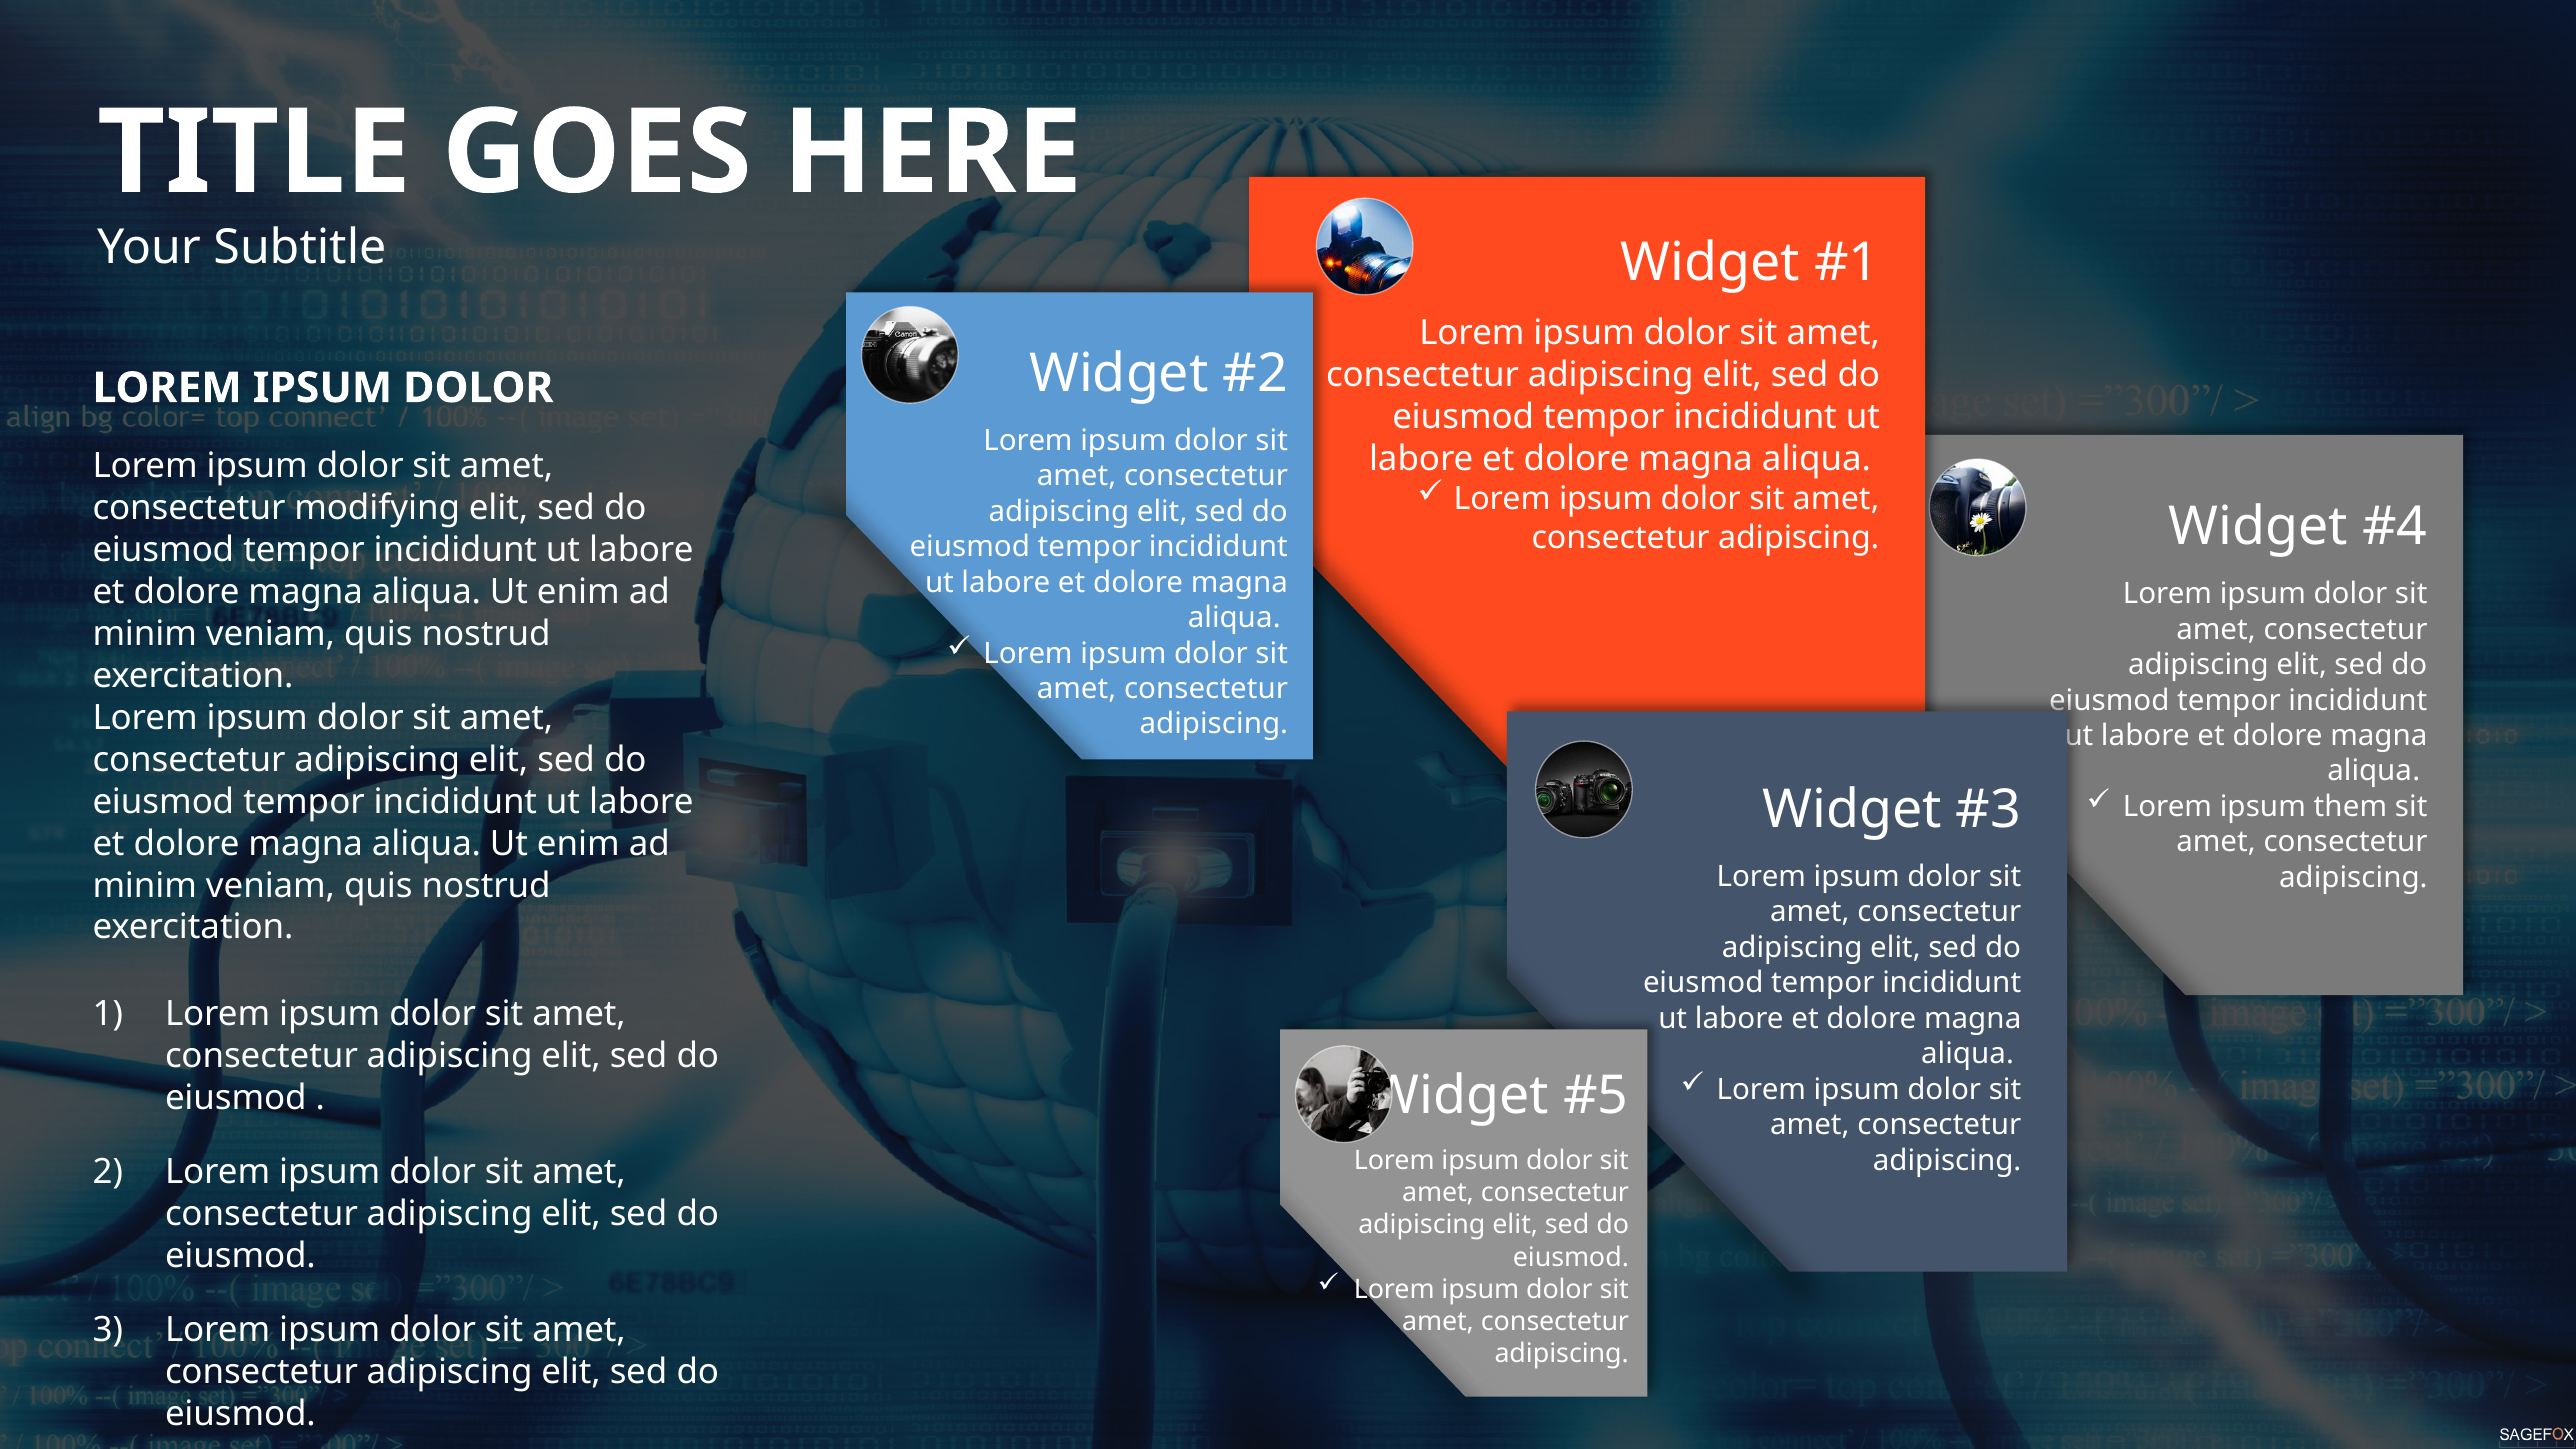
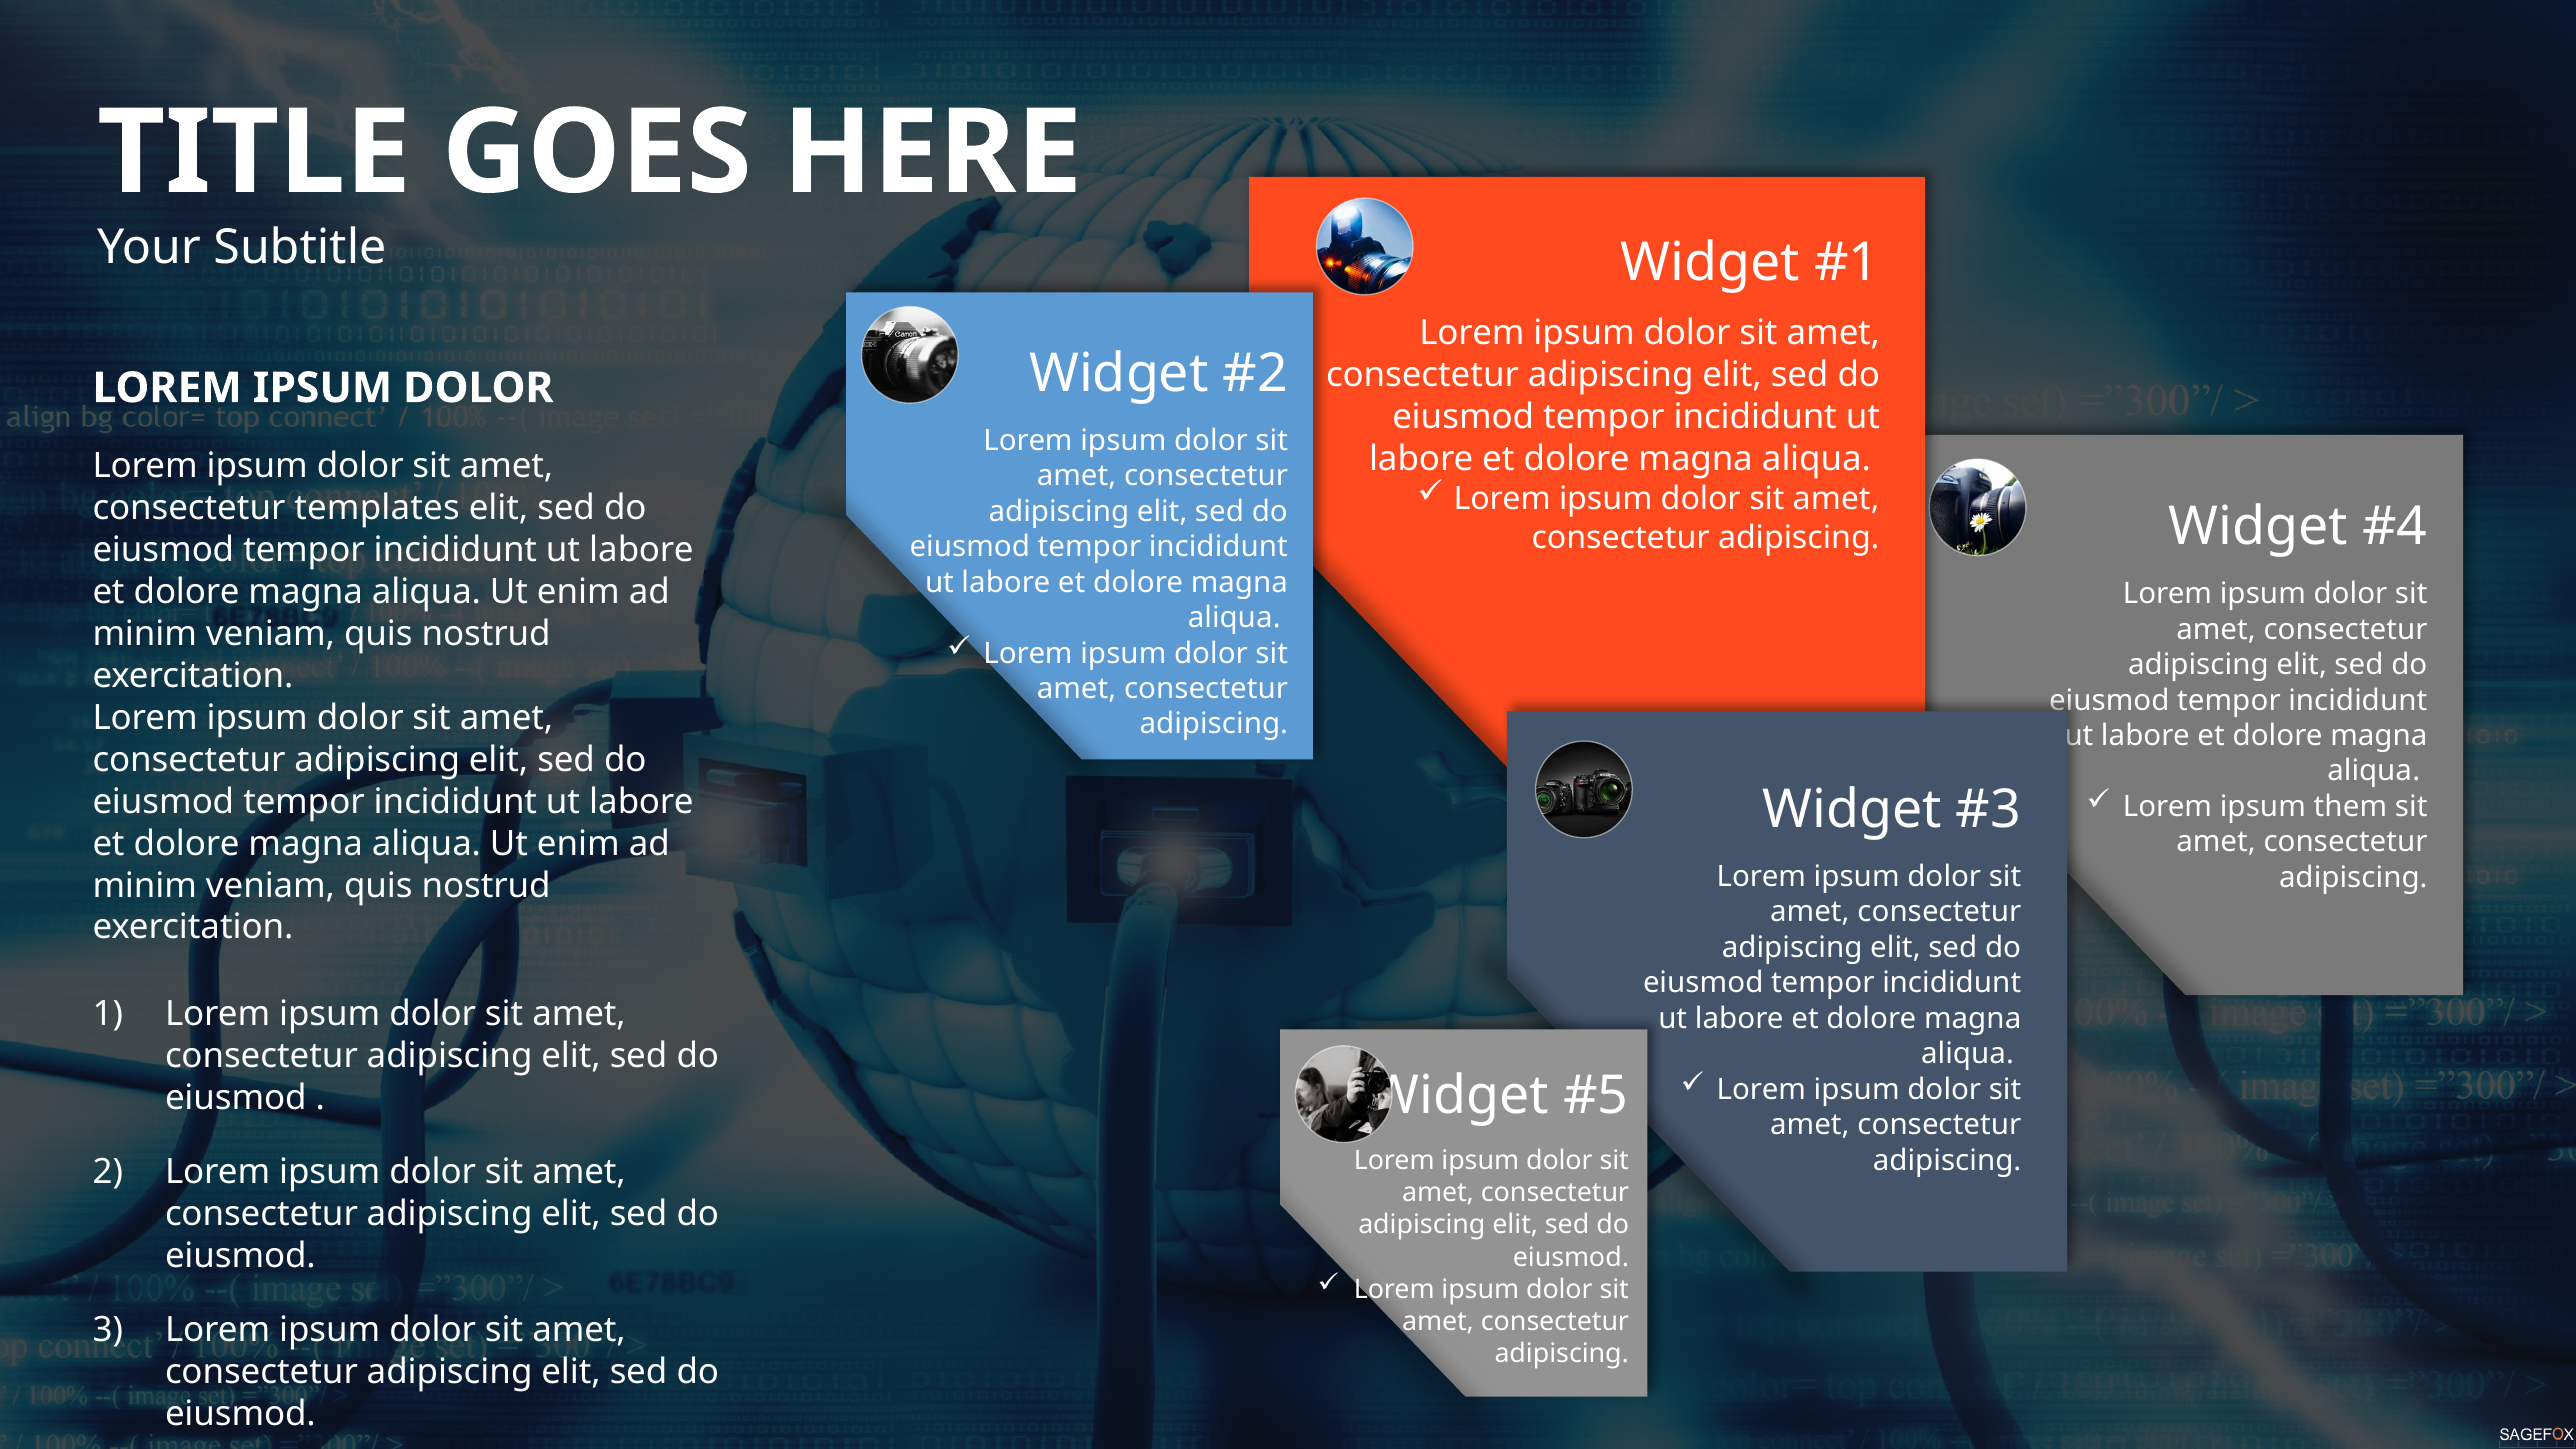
modifying: modifying -> templates (377, 508)
